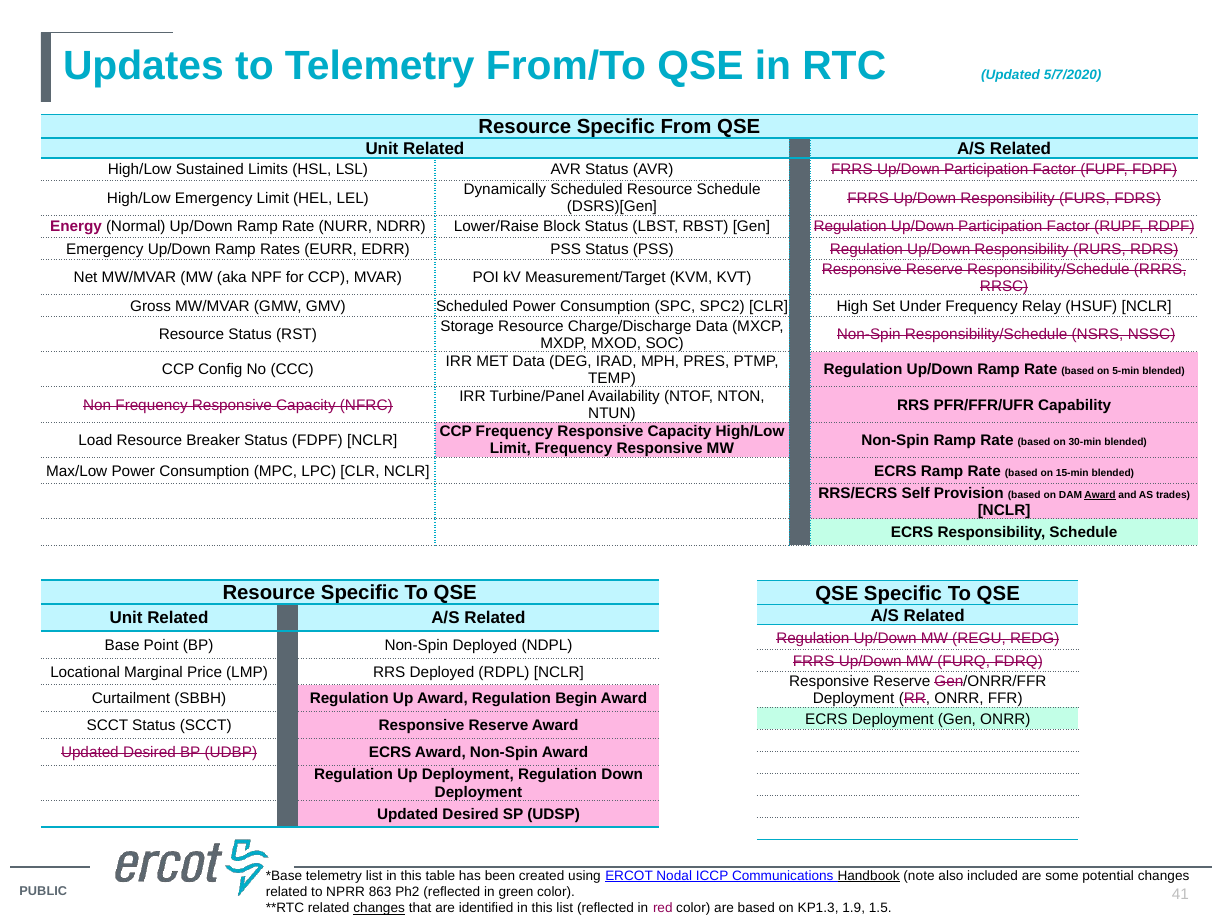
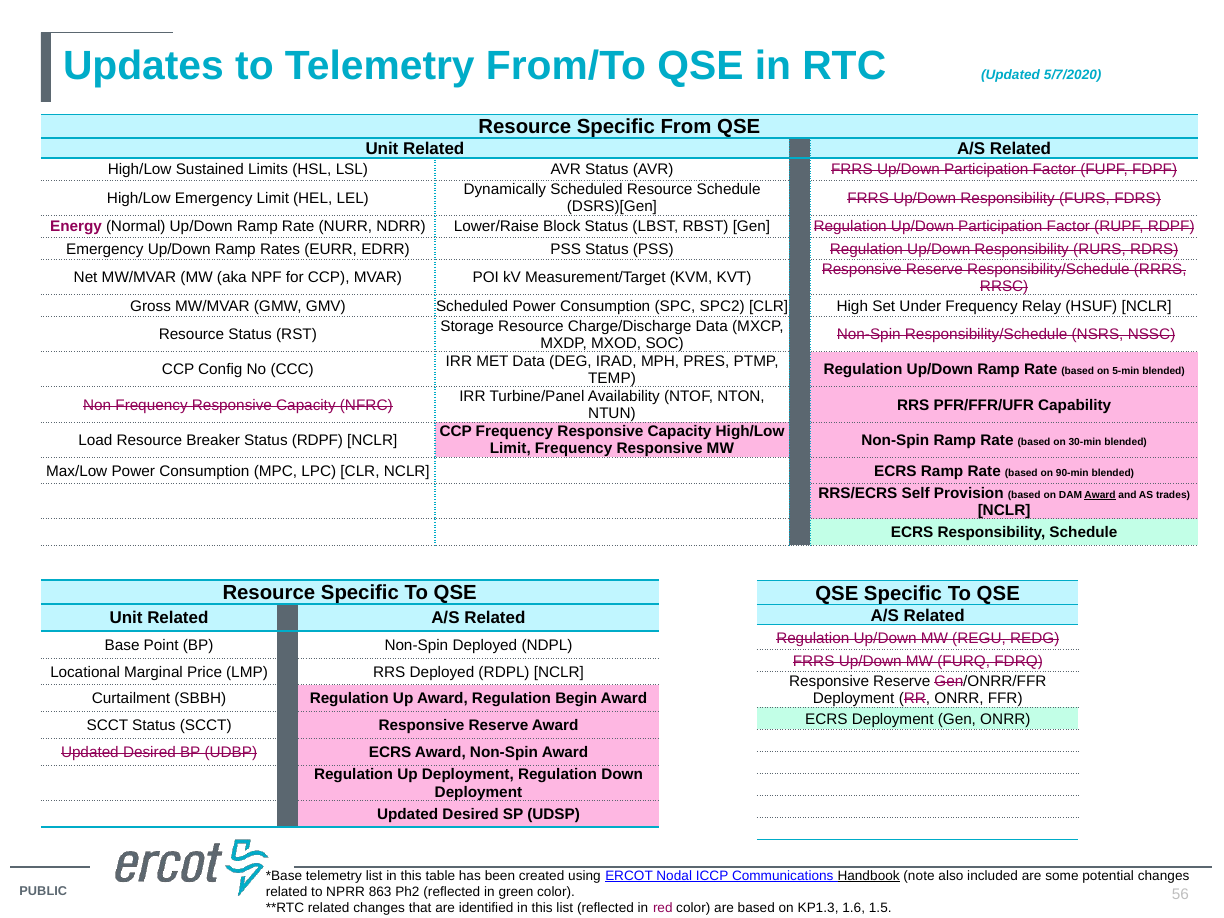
Status FDPF: FDPF -> RDPF (317, 440)
15-min: 15-min -> 90-min (1072, 473)
41: 41 -> 56 (1180, 895)
changes underline: present -> none (379, 908)
1.9: 1.9 -> 1.6 (854, 908)
